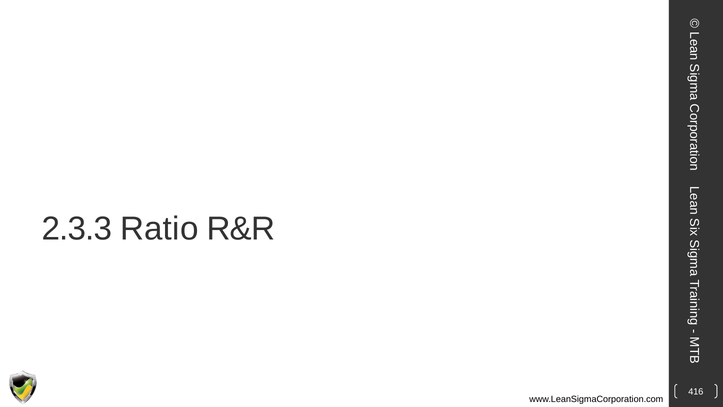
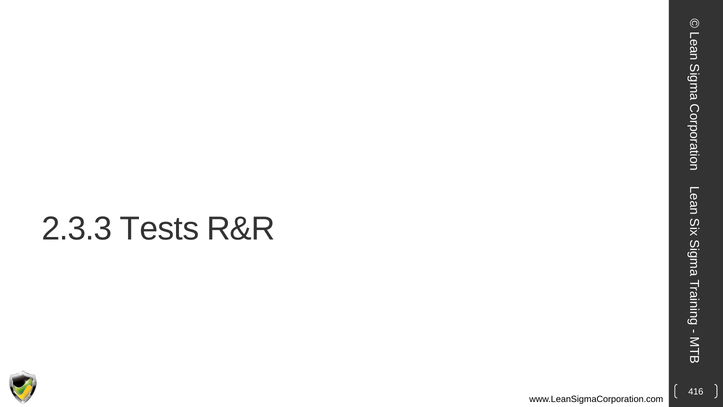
Ratio: Ratio -> Tests (160, 228)
